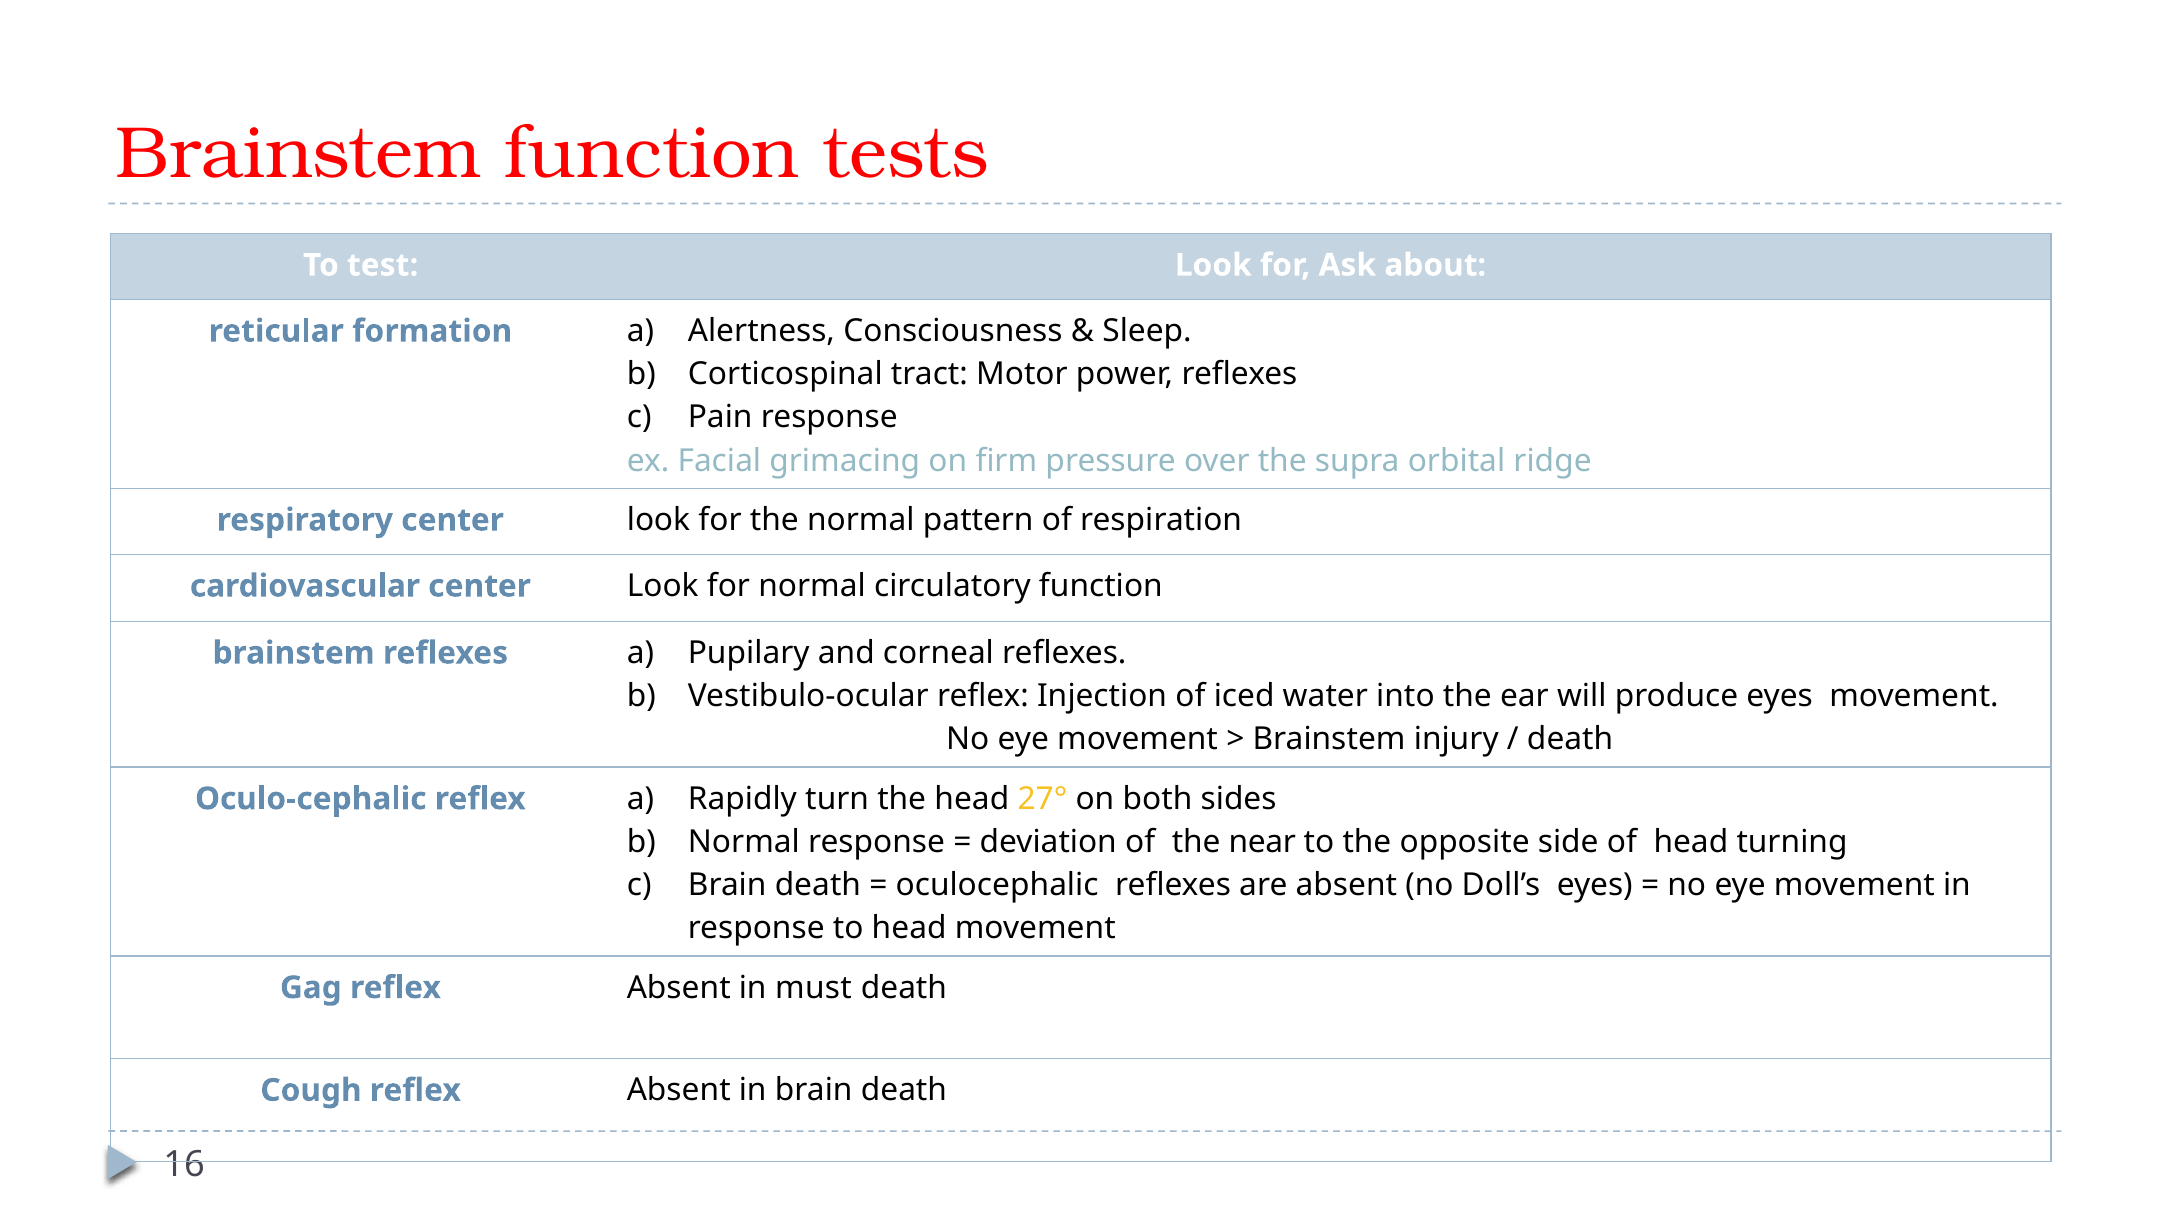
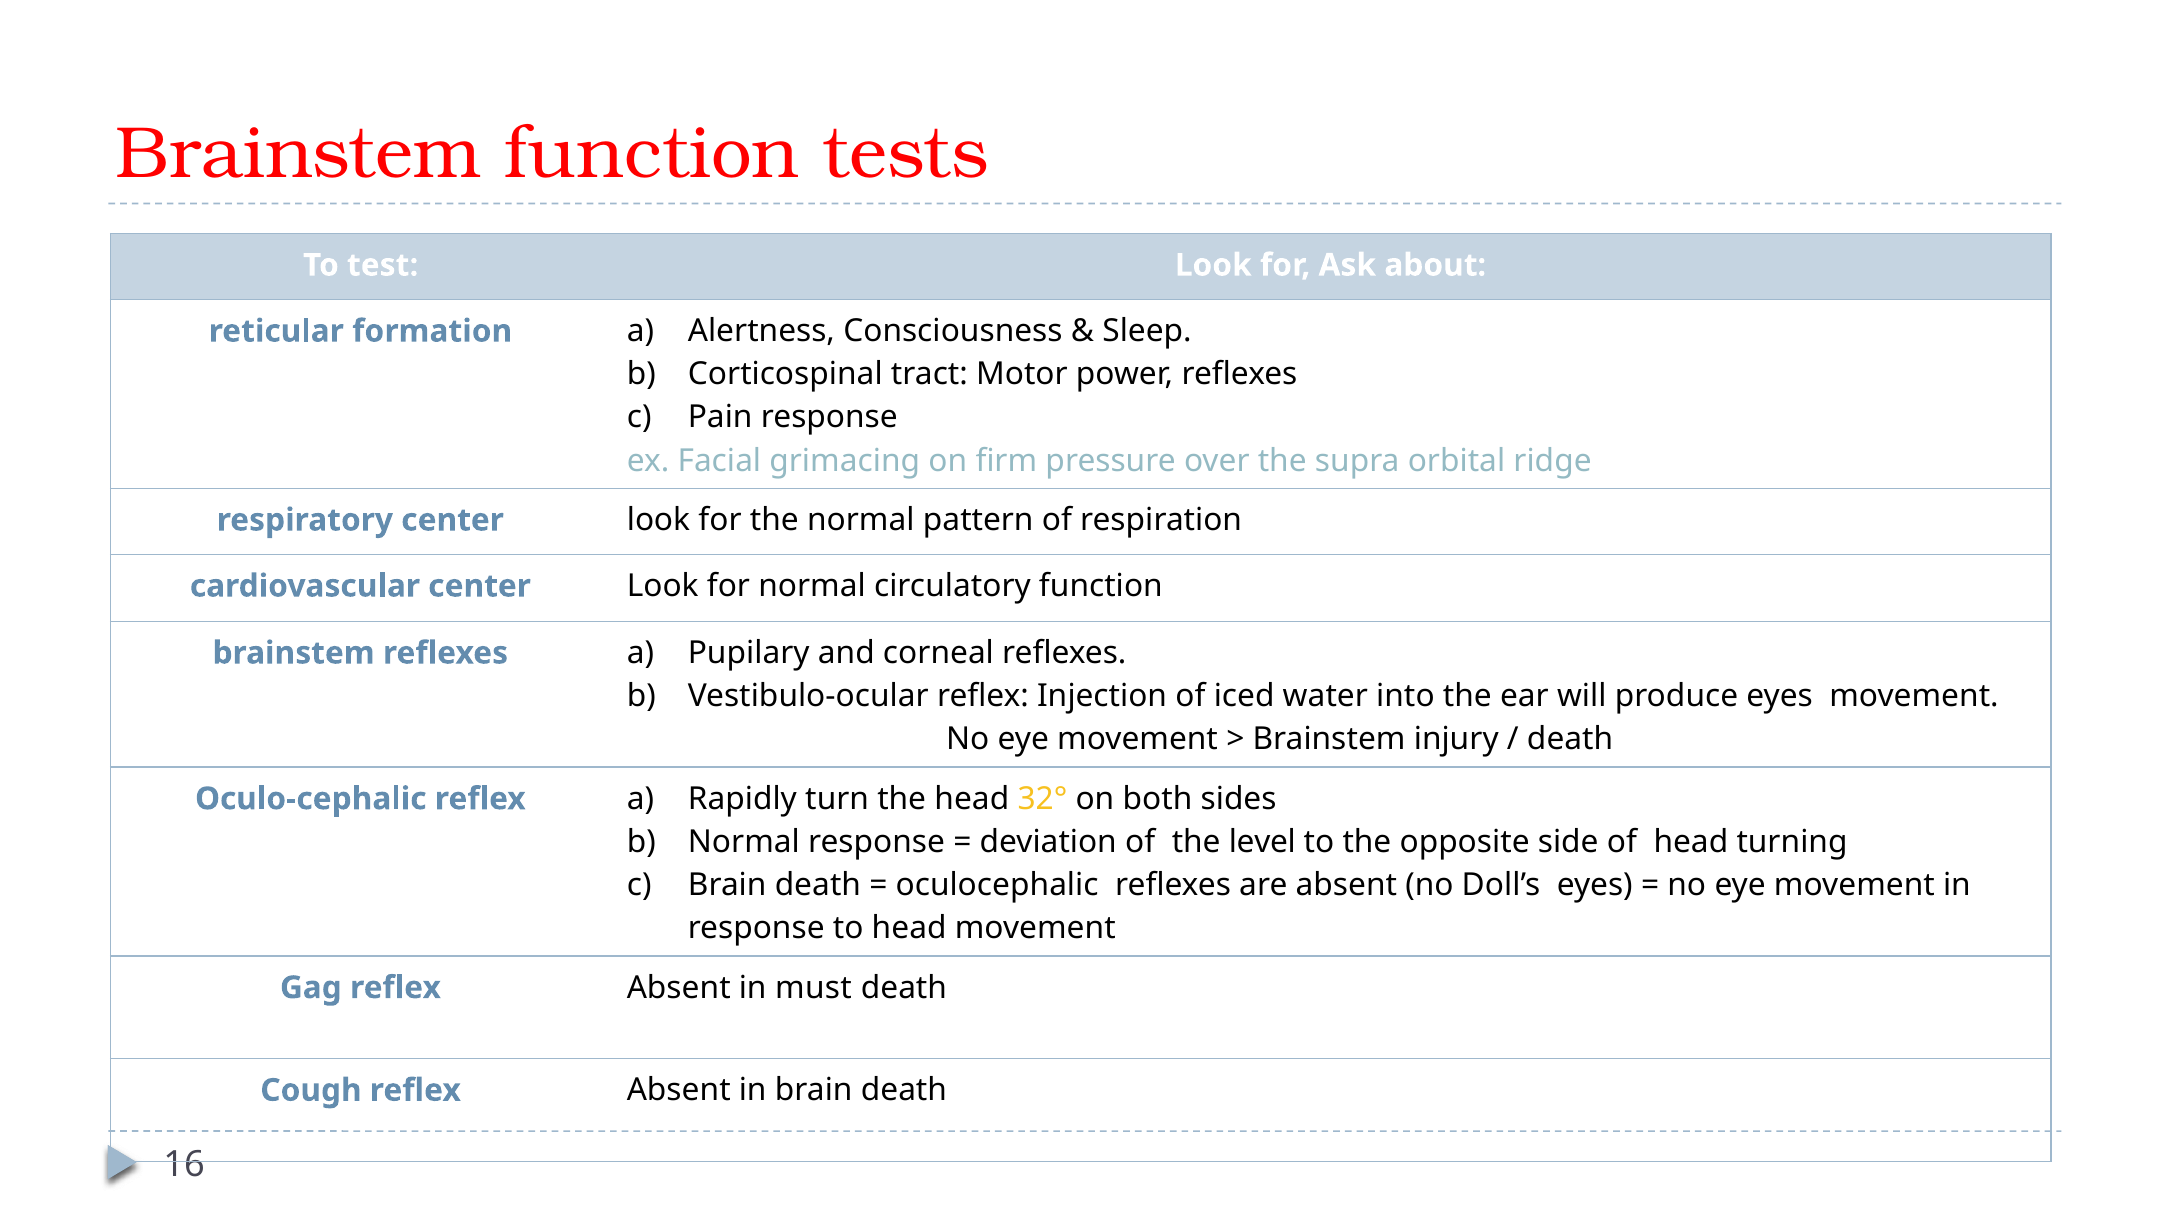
27°: 27° -> 32° (1042, 799)
near: near -> level (1262, 842)
